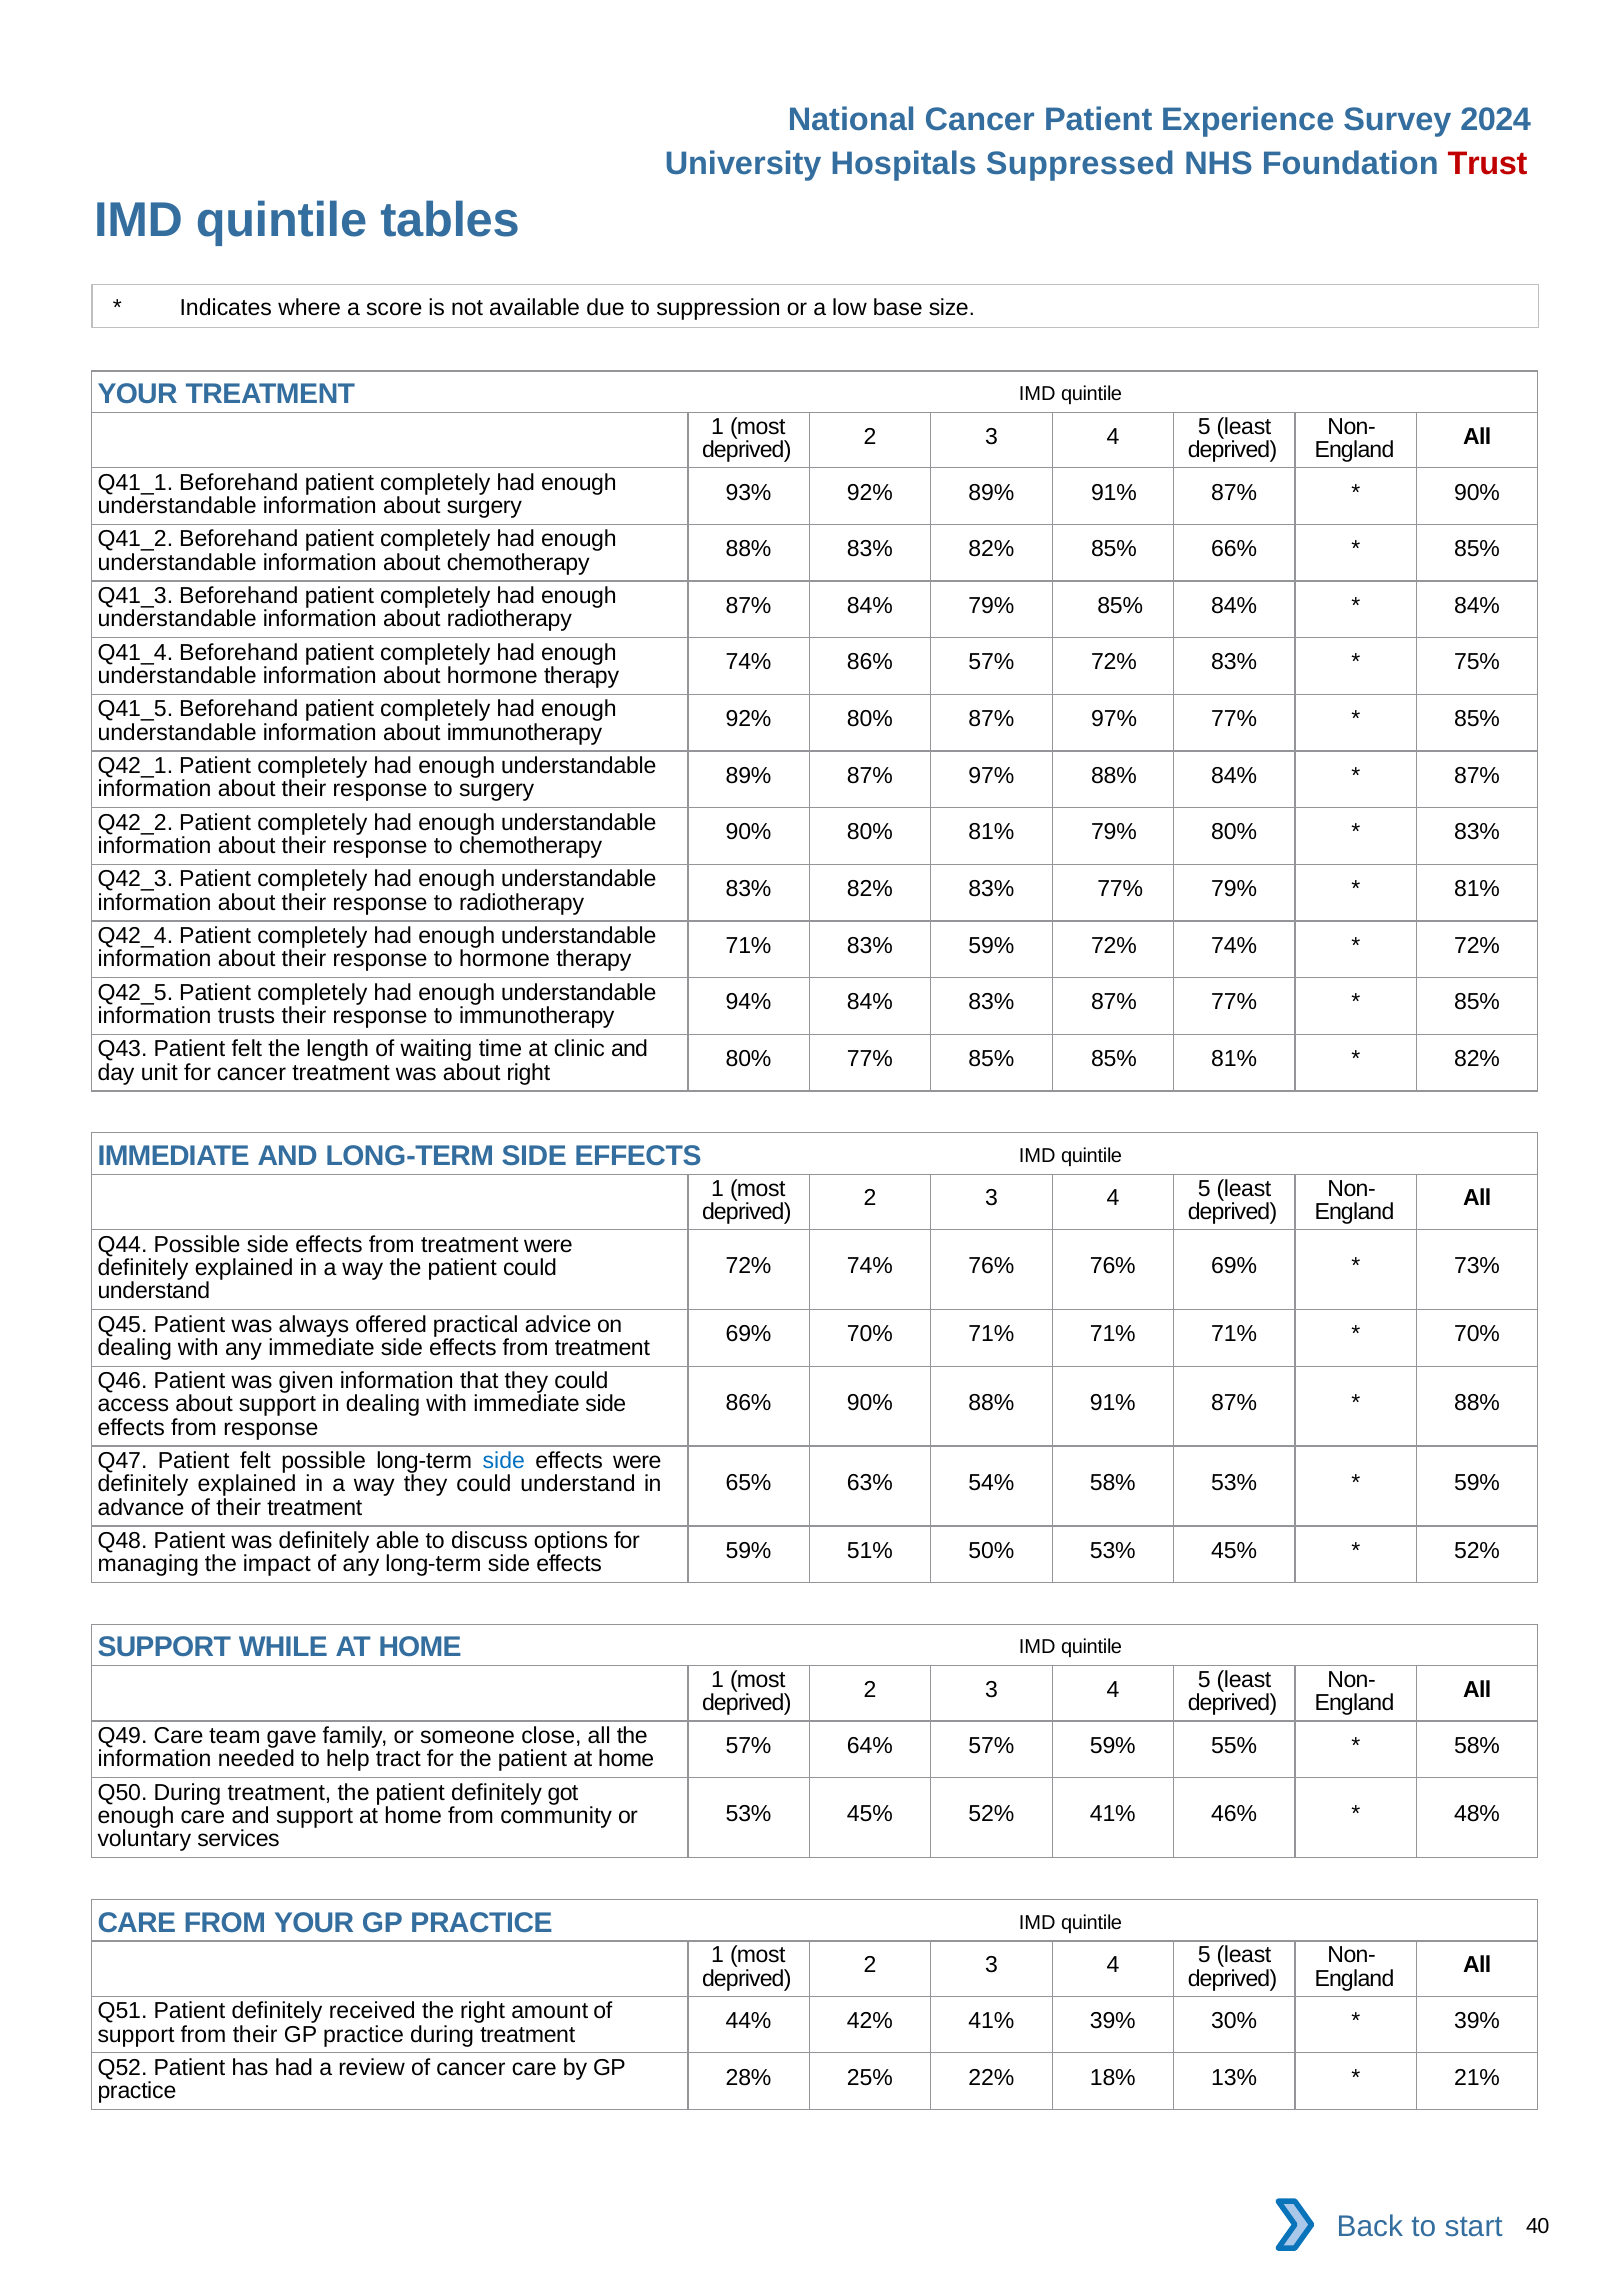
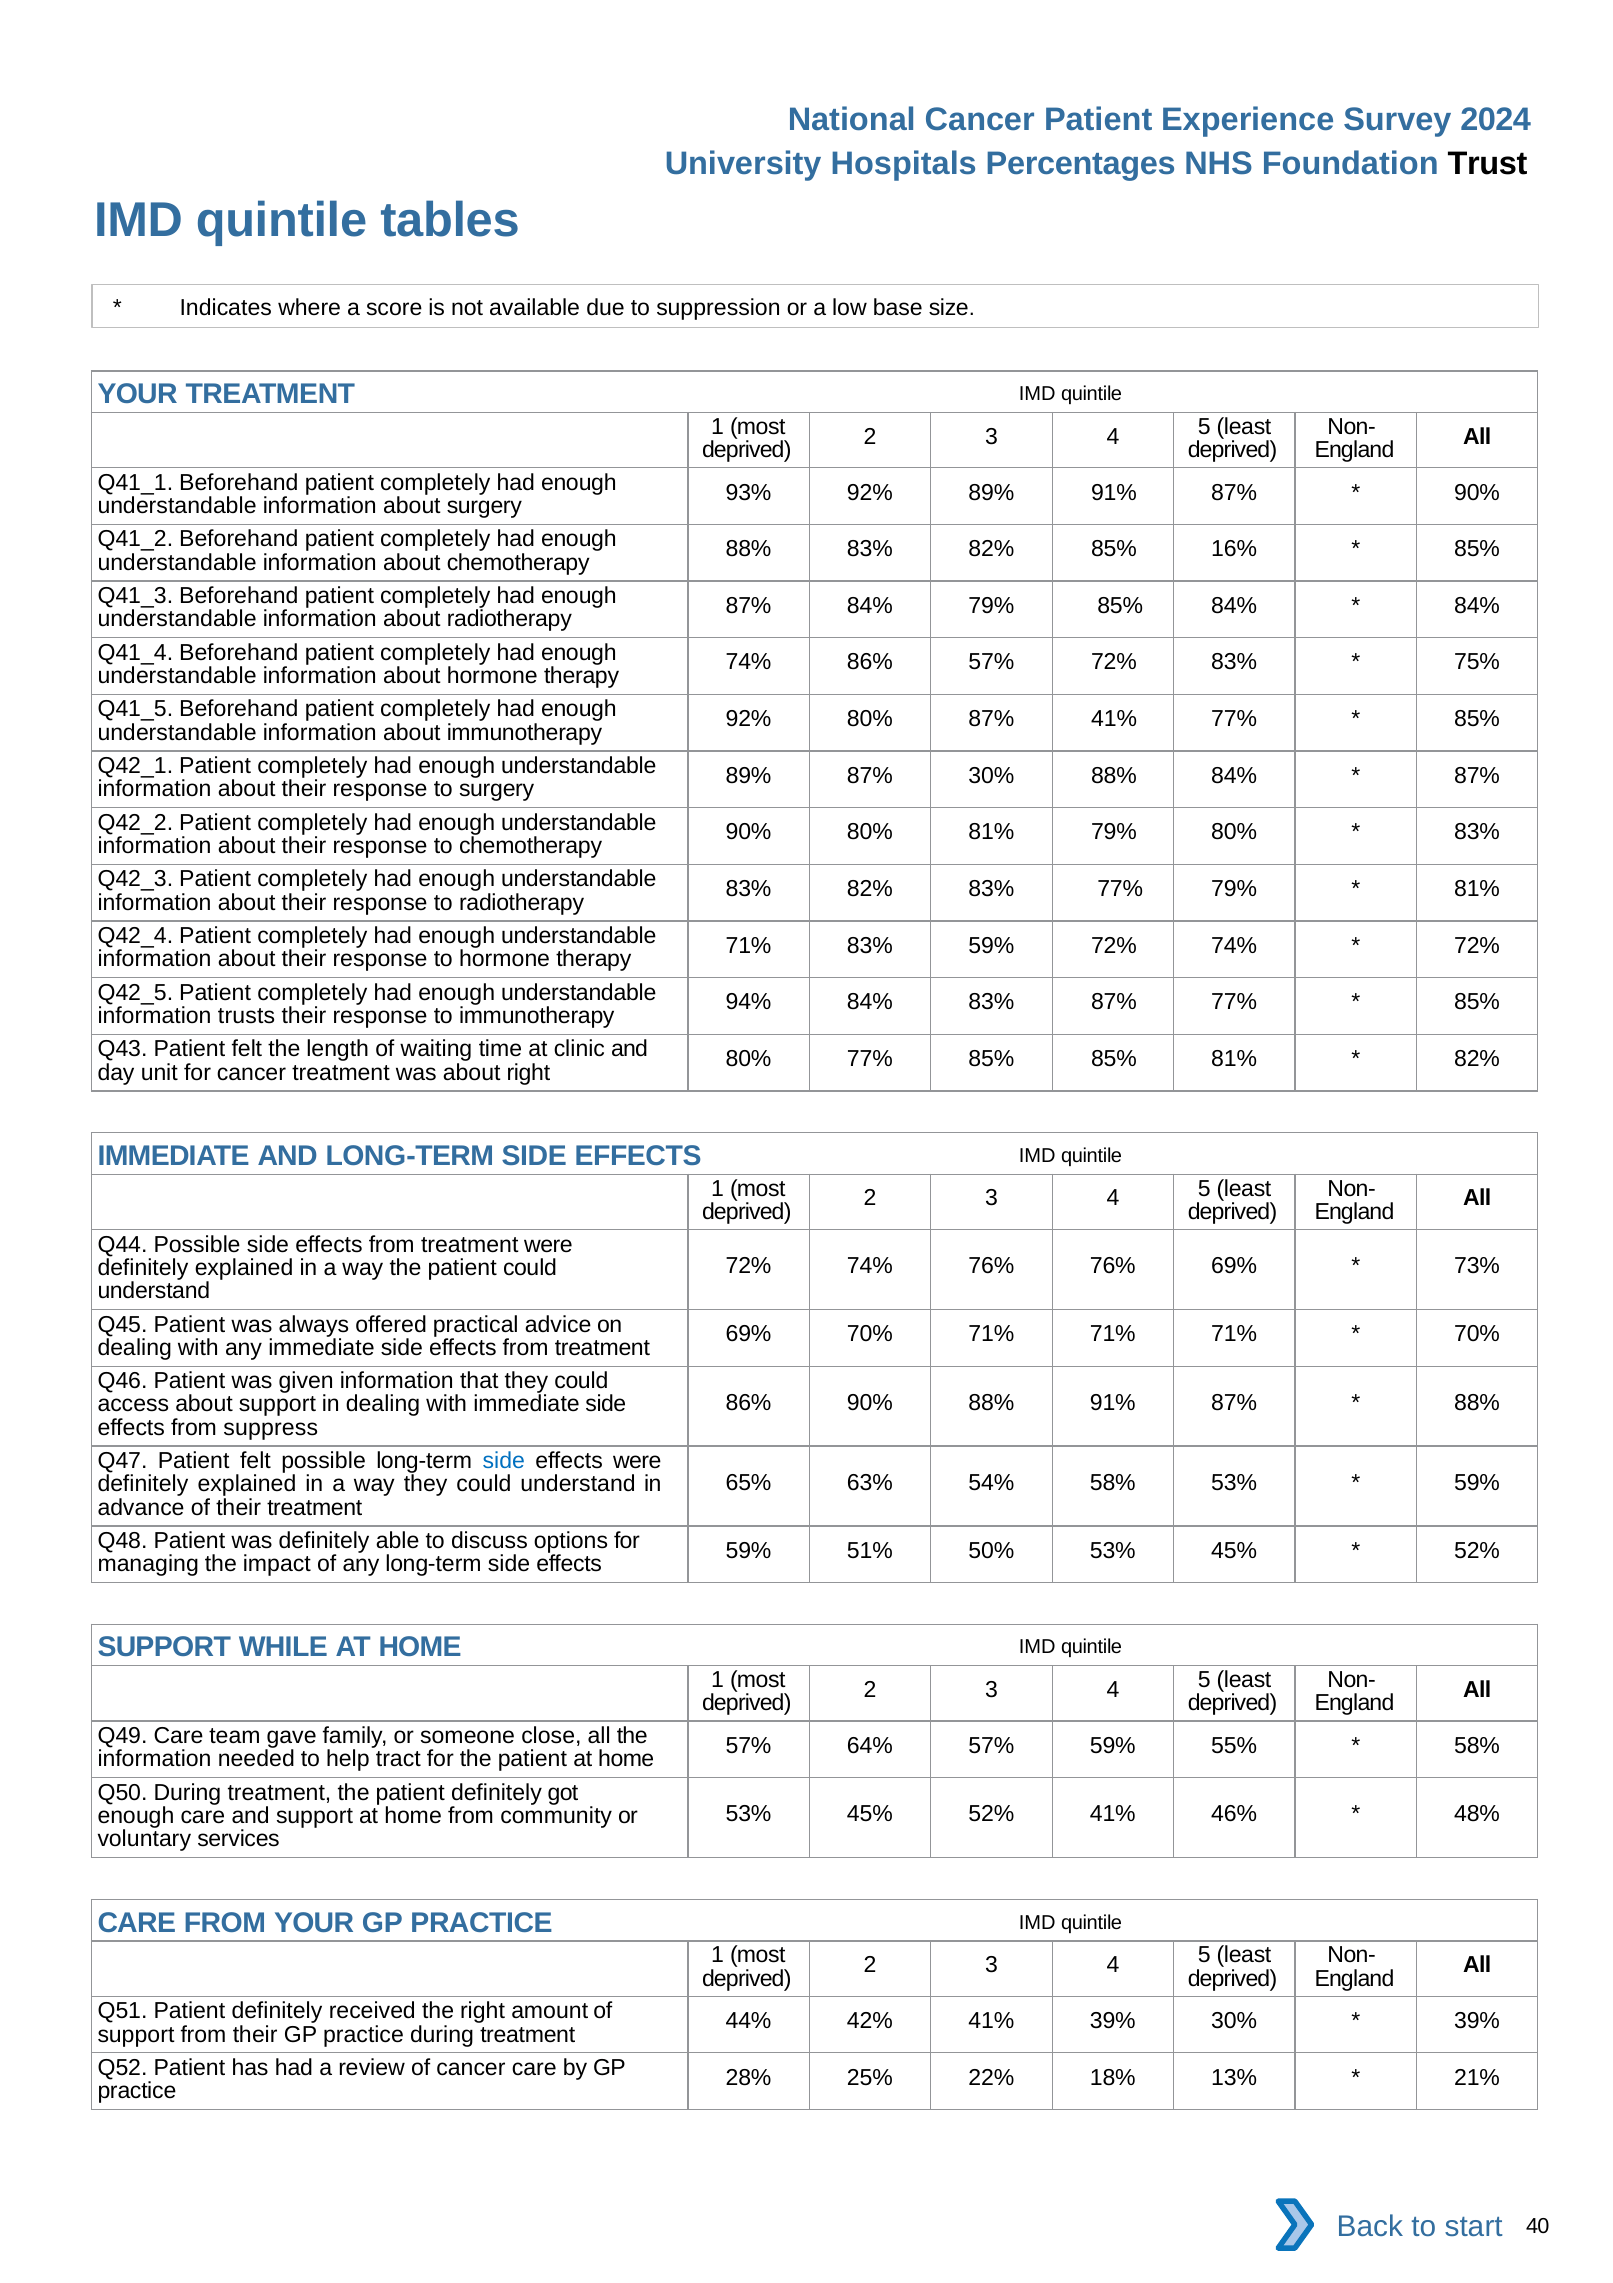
Suppressed: Suppressed -> Percentages (1081, 164)
Trust colour: red -> black (1487, 164)
66%: 66% -> 16% (1234, 549)
80% 87% 97%: 97% -> 41% (1114, 719)
89% 87% 97%: 97% -> 30% (991, 776)
from response: response -> suppress (271, 1427)
